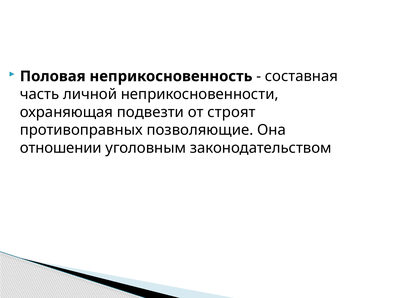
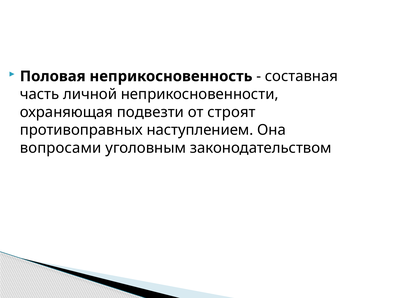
позволяющие: позволяющие -> наступлением (200, 130)
отношении: отношении -> вопросами (61, 148)
